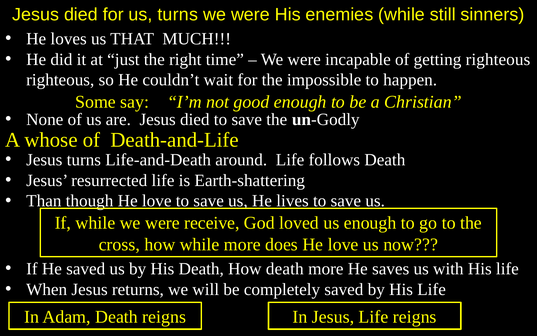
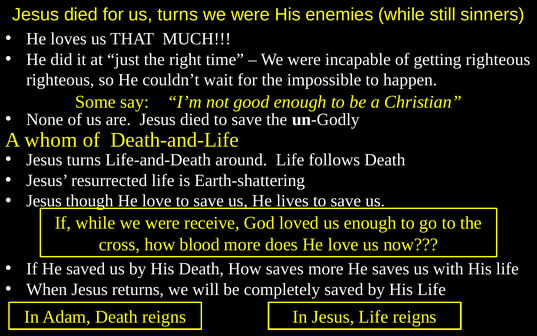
whose: whose -> whom (51, 140)
Than: Than -> Jesus (44, 201)
how while: while -> blood (200, 244)
How death: death -> saves (285, 269)
